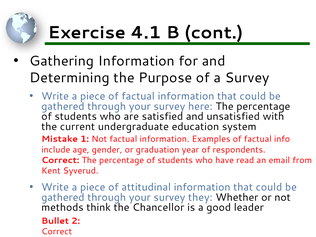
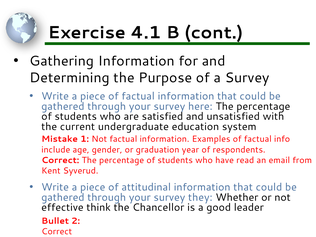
methods: methods -> effective (62, 207)
